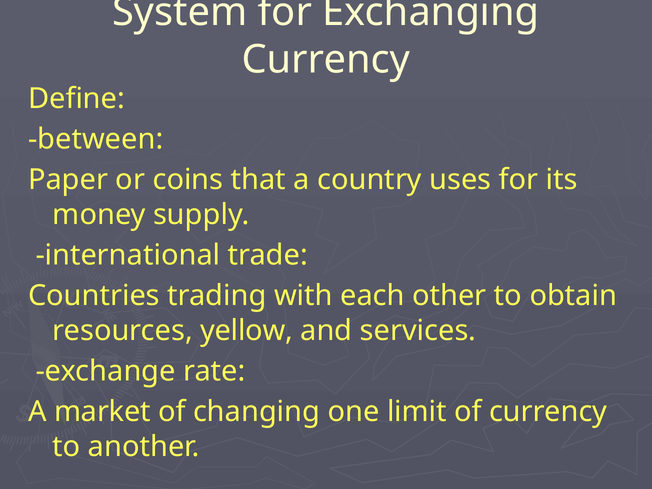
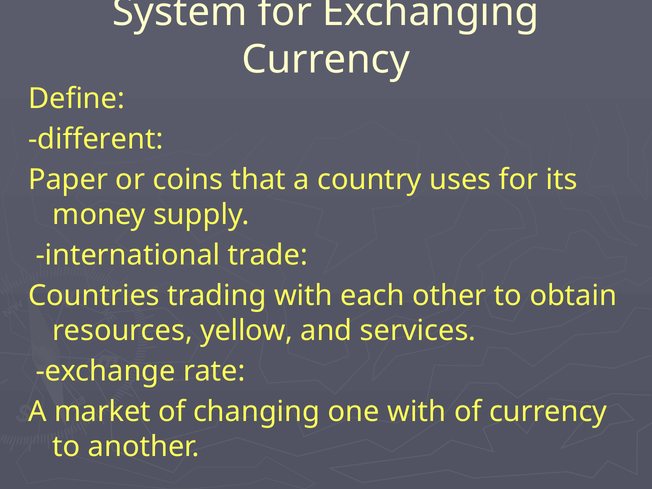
between: between -> different (96, 139)
one limit: limit -> with (417, 412)
